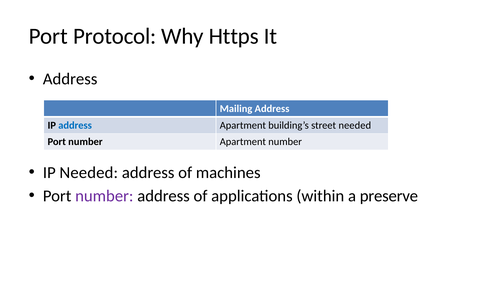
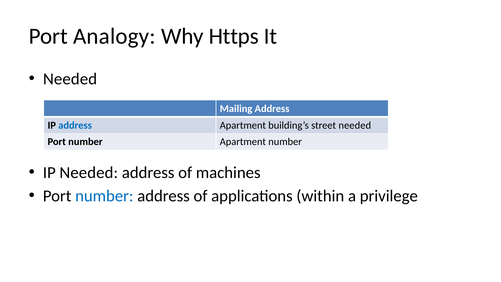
Protocol: Protocol -> Analogy (114, 36)
Address: Address -> Needed (70, 79)
number colour: purple -> blue (104, 196)
preserve: preserve -> privilege (389, 196)
